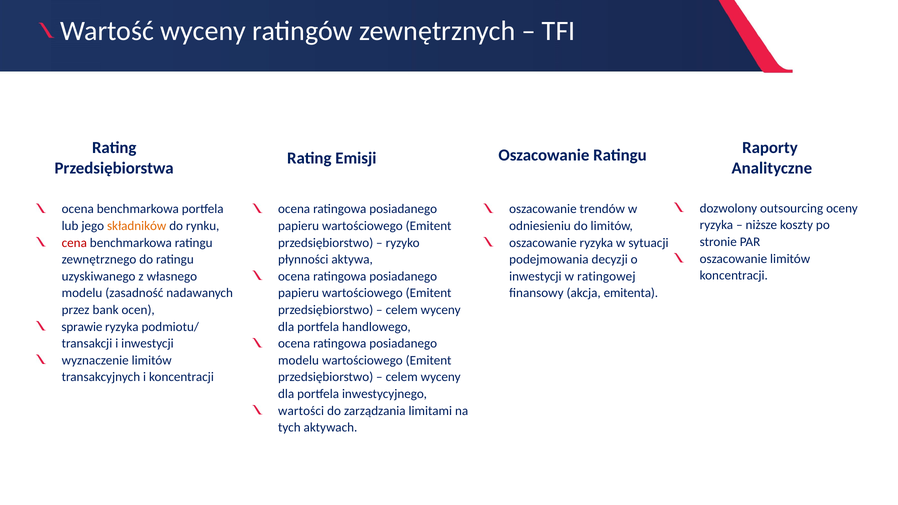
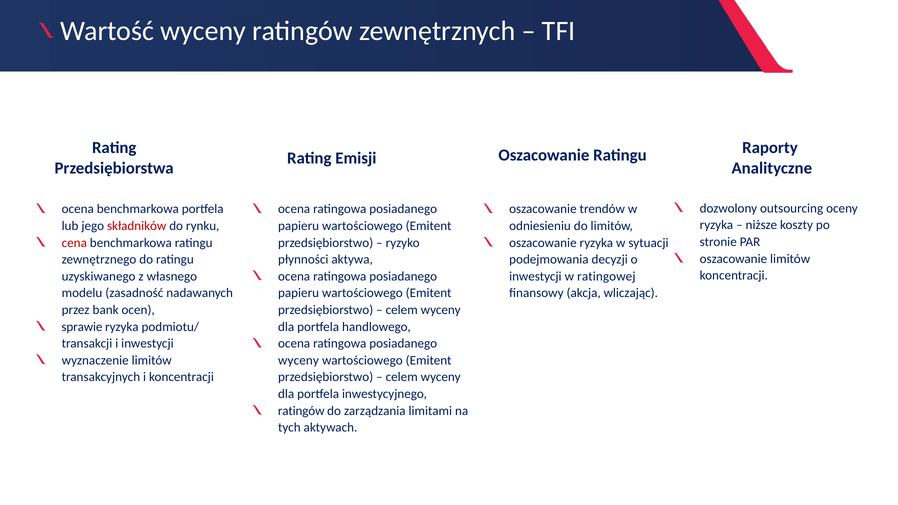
składników colour: orange -> red (137, 226)
emitenta: emitenta -> wliczając (631, 293)
modelu: modelu -> wyceny (298, 360)
wartości: wartości -> ratingów (301, 411)
